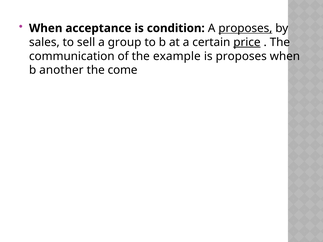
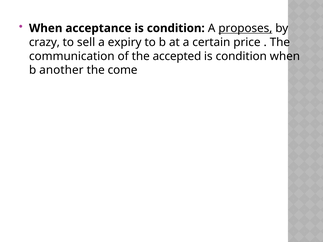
sales: sales -> crazy (44, 42)
group: group -> expiry (125, 42)
price underline: present -> none (247, 42)
example: example -> accepted (177, 56)
proposes: proposes -> condition (241, 56)
